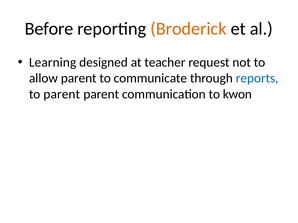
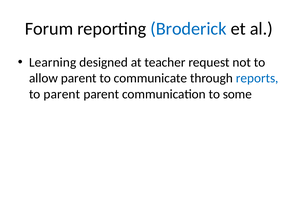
Before: Before -> Forum (49, 29)
Broderick colour: orange -> blue (188, 29)
kwon: kwon -> some (237, 94)
